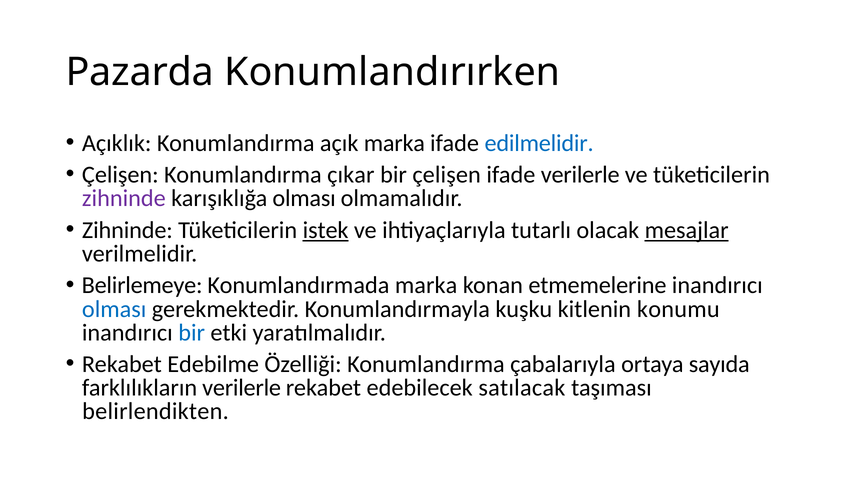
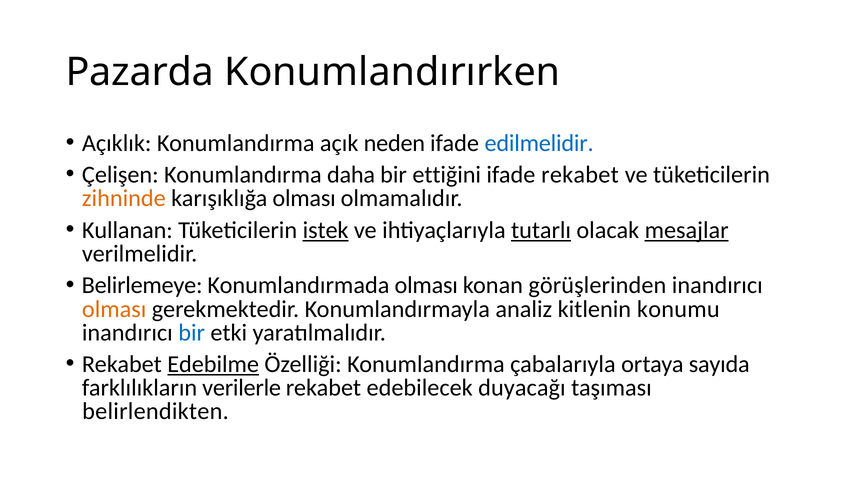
açık marka: marka -> neden (394, 143)
çıkar: çıkar -> daha (351, 175)
bir çelişen: çelişen -> ettiğini (447, 175)
ifade verilerle: verilerle -> rekabet (580, 175)
zihninde colour: purple -> orange (124, 199)
Zihninde: Zihninde -> Kullanan (127, 230)
tutarlı underline: none -> present (541, 230)
Konumlandırmada marka: marka -> olması (426, 286)
etmemelerine: etmemelerine -> görüşlerinden (597, 286)
olması colour: blue -> orange (114, 309)
kuşku: kuşku -> analiz (524, 309)
Edebilme underline: none -> present (213, 365)
satılacak: satılacak -> duyacağı (522, 388)
